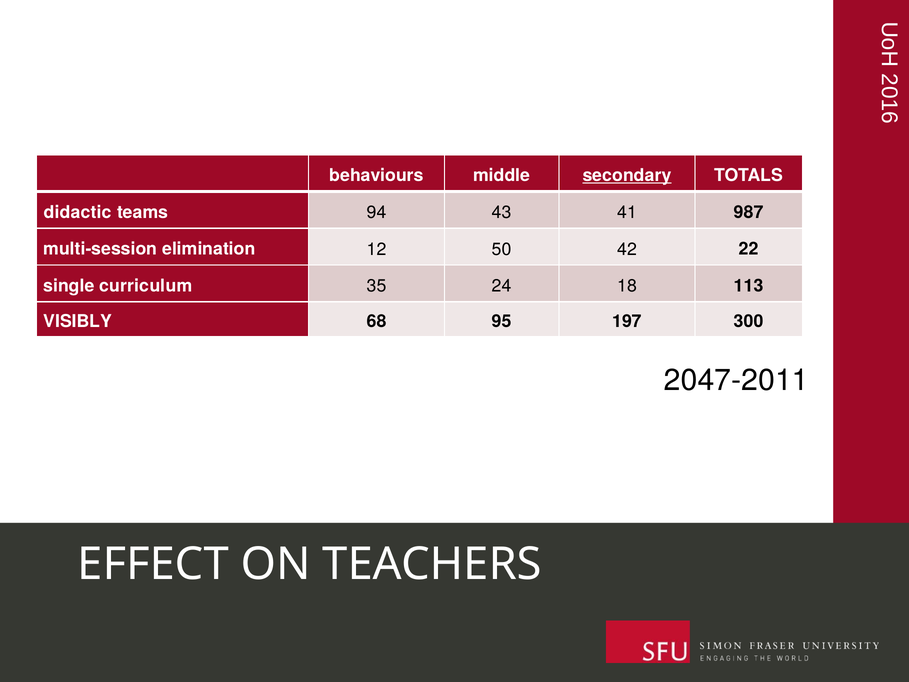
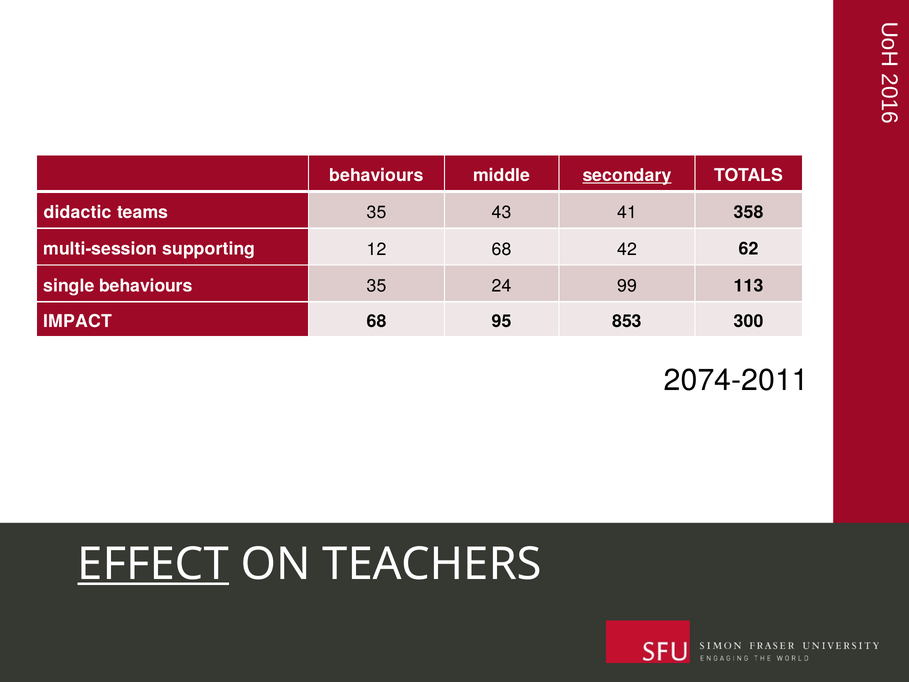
teams 94: 94 -> 35 (377, 213)
987: 987 -> 358 (749, 212)
elimination: elimination -> supporting (209, 249)
12 50: 50 -> 68 (502, 249)
22: 22 -> 62 (749, 249)
single curriculum: curriculum -> behaviours (146, 286)
18: 18 -> 99 (627, 286)
VISIBLY: VISIBLY -> IMPACT (78, 321)
197: 197 -> 853 (627, 321)
2047-2011: 2047-2011 -> 2074-2011 (736, 380)
EFFECT underline: none -> present (153, 564)
